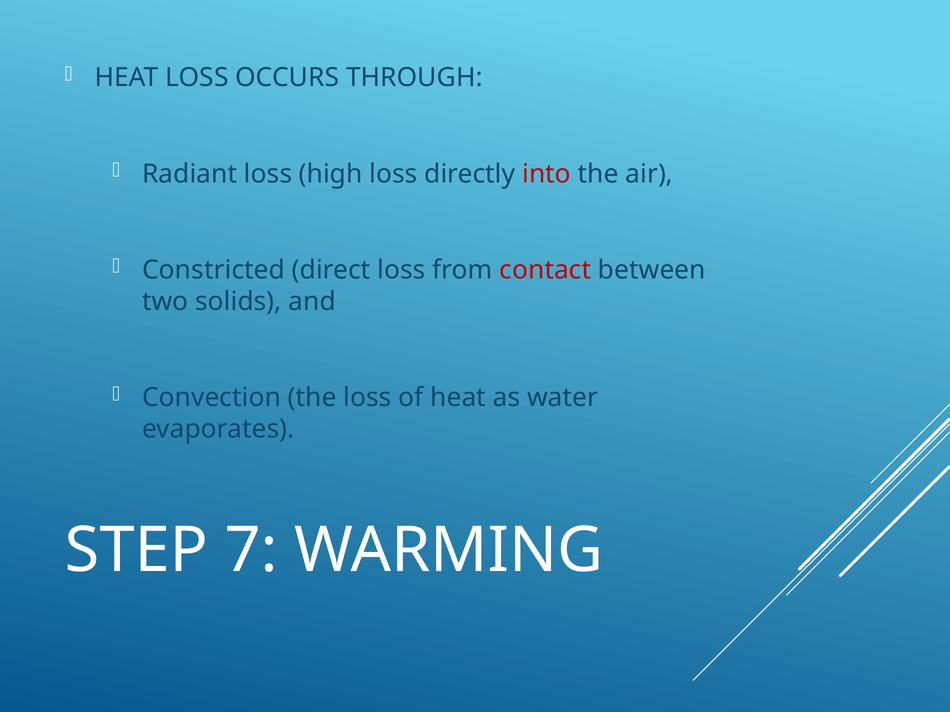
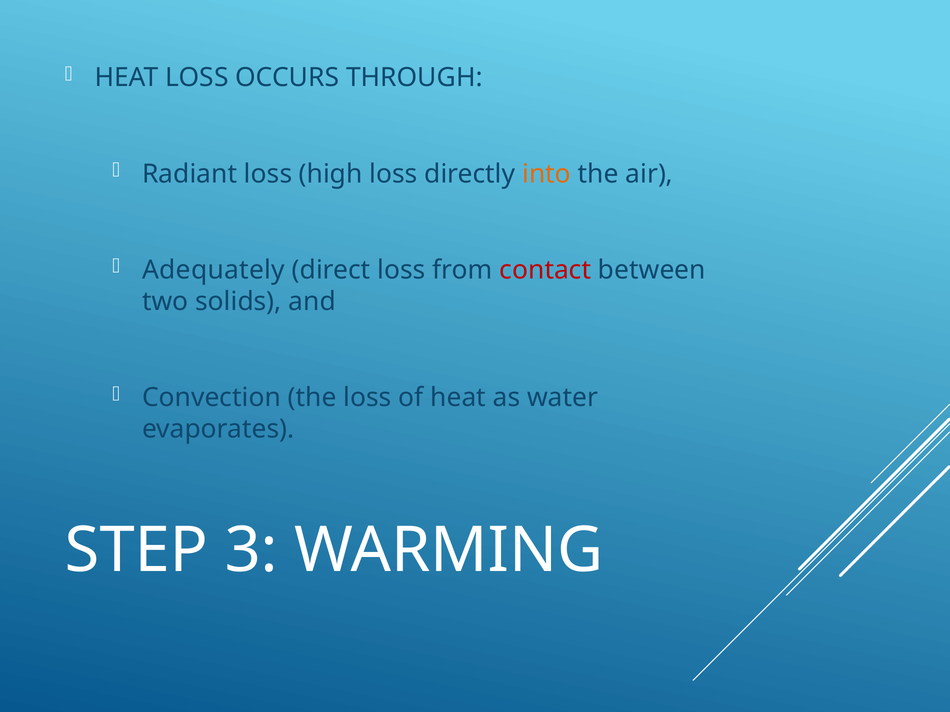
into colour: red -> orange (547, 174)
Constricted: Constricted -> Adequately (214, 270)
7: 7 -> 3 (251, 551)
